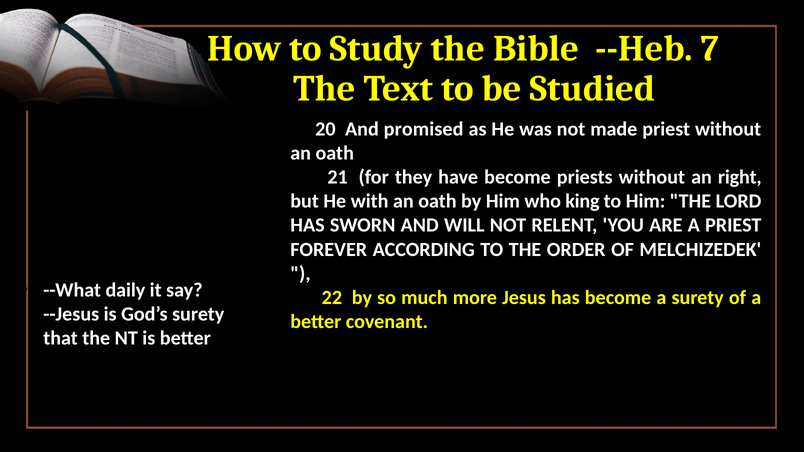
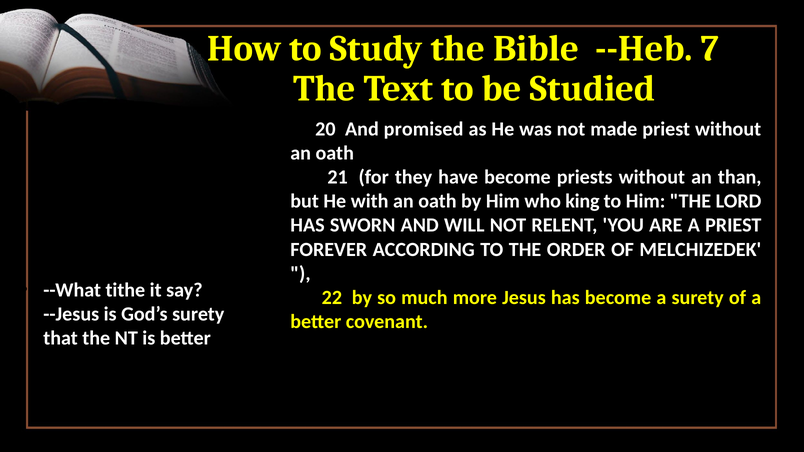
right: right -> than (740, 177)
daily: daily -> tithe (125, 290)
